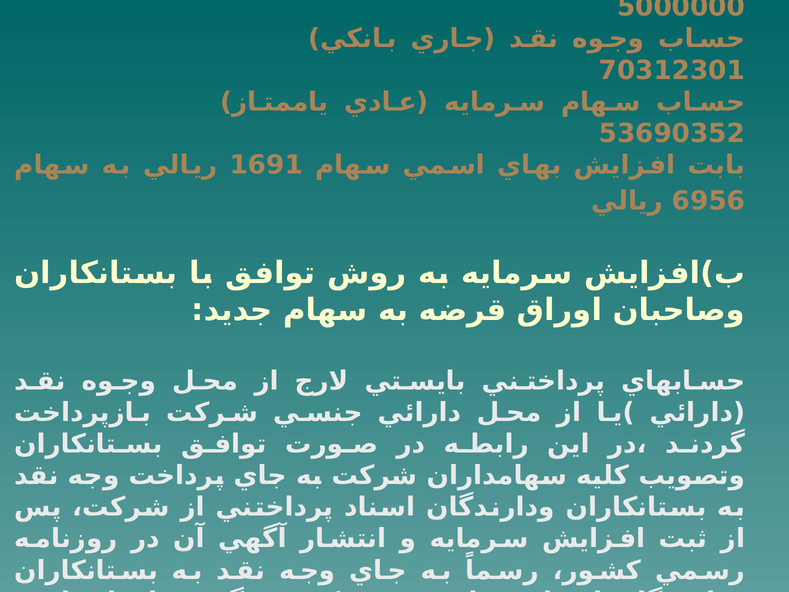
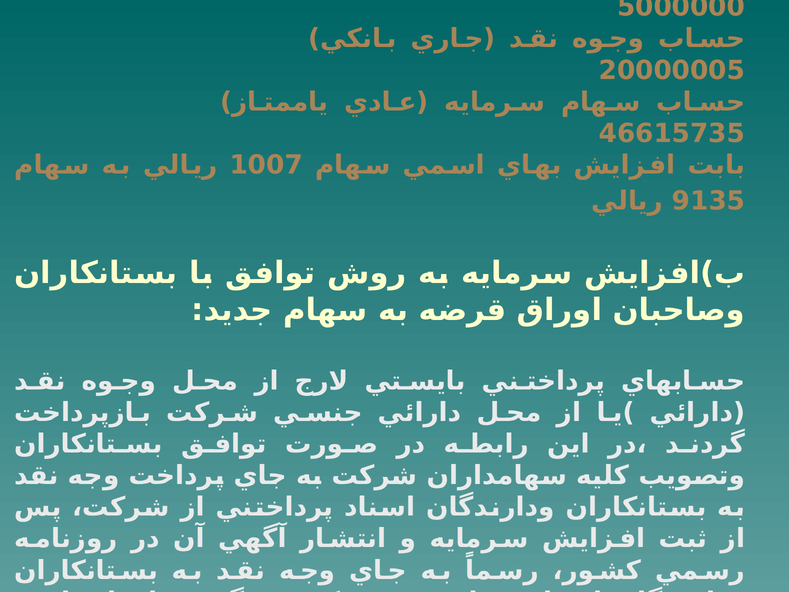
70312301: 70312301 -> 20000005 (672, 70)
53690352: 53690352 -> 46615735 (672, 133)
1691: 1691 -> 1007 (266, 165)
6956: 6956 -> 9135 (709, 201)
